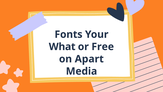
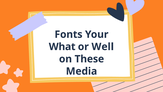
Free: Free -> Well (103, 47)
Apart: Apart -> These (89, 59)
